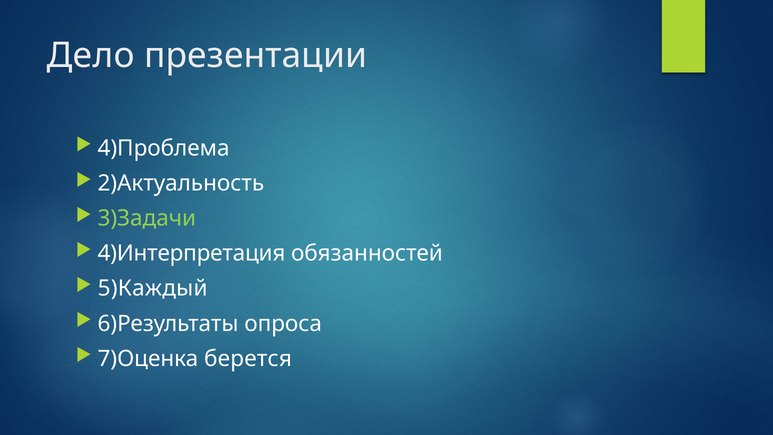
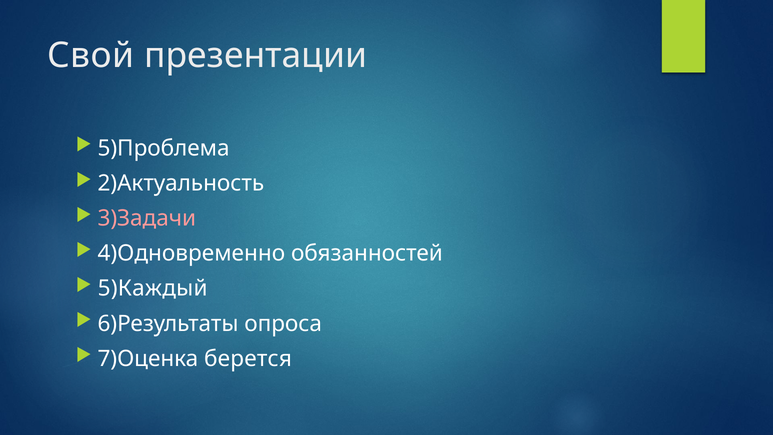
Дело: Дело -> Свой (91, 55)
4)Проблема: 4)Проблема -> 5)Проблема (164, 148)
3)Задачи colour: light green -> pink (147, 218)
4)Интерпретация: 4)Интерпретация -> 4)Одновременно (191, 253)
